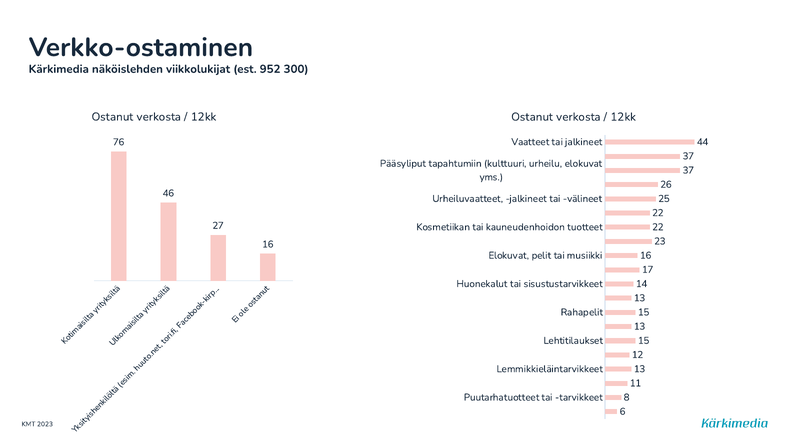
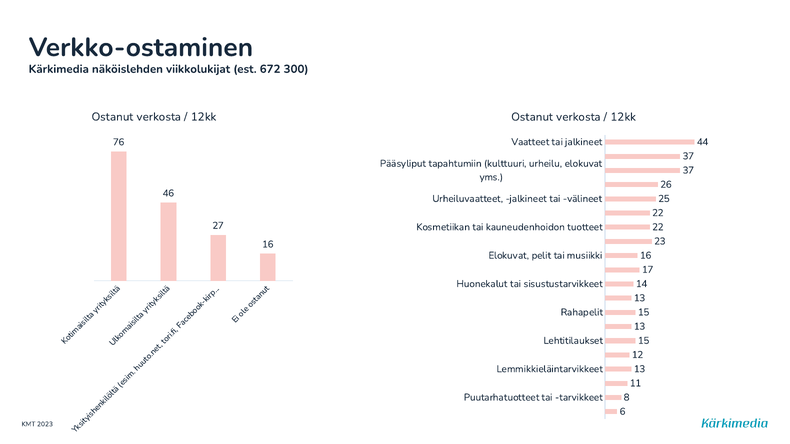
952: 952 -> 672 (270, 69)
